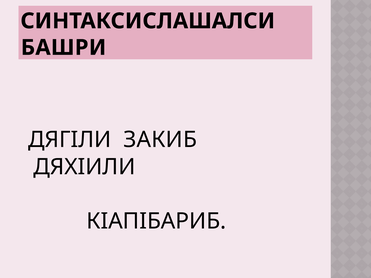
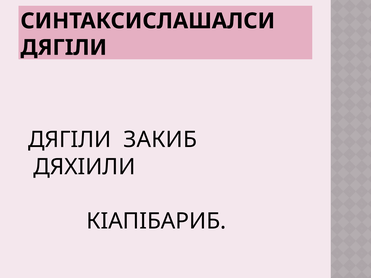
БАШРИ: БАШРИ -> ДЯГIЛИ (64, 48)
